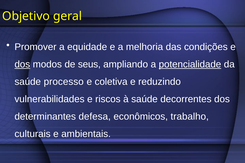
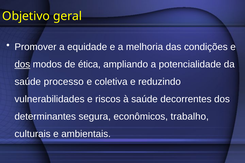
seus: seus -> ética (89, 64)
potencialidade underline: present -> none (190, 64)
defesa: defesa -> segura (95, 117)
